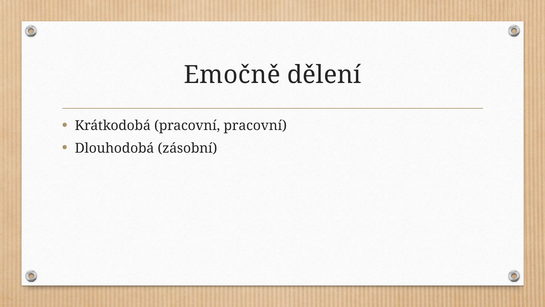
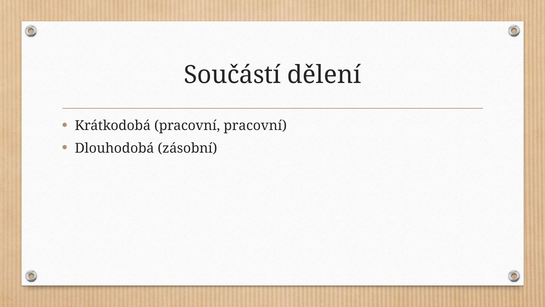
Emočně: Emočně -> Součástí (232, 75)
